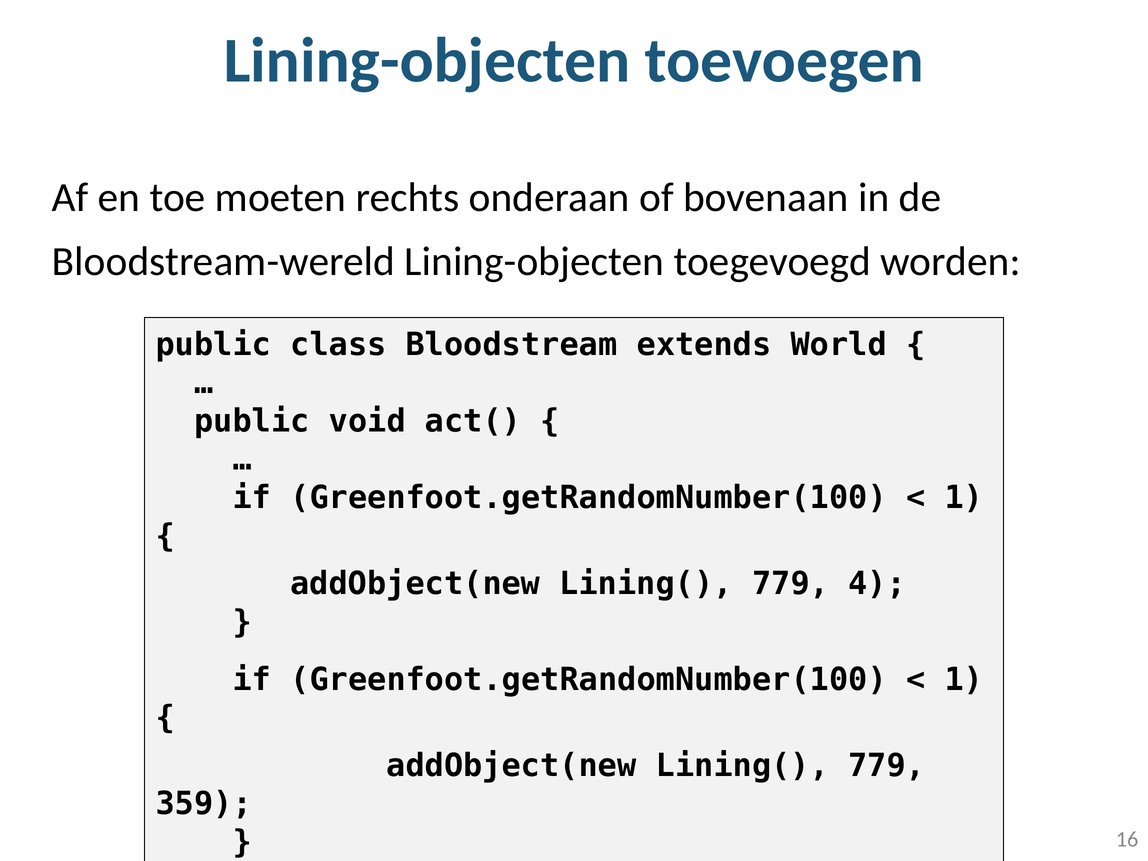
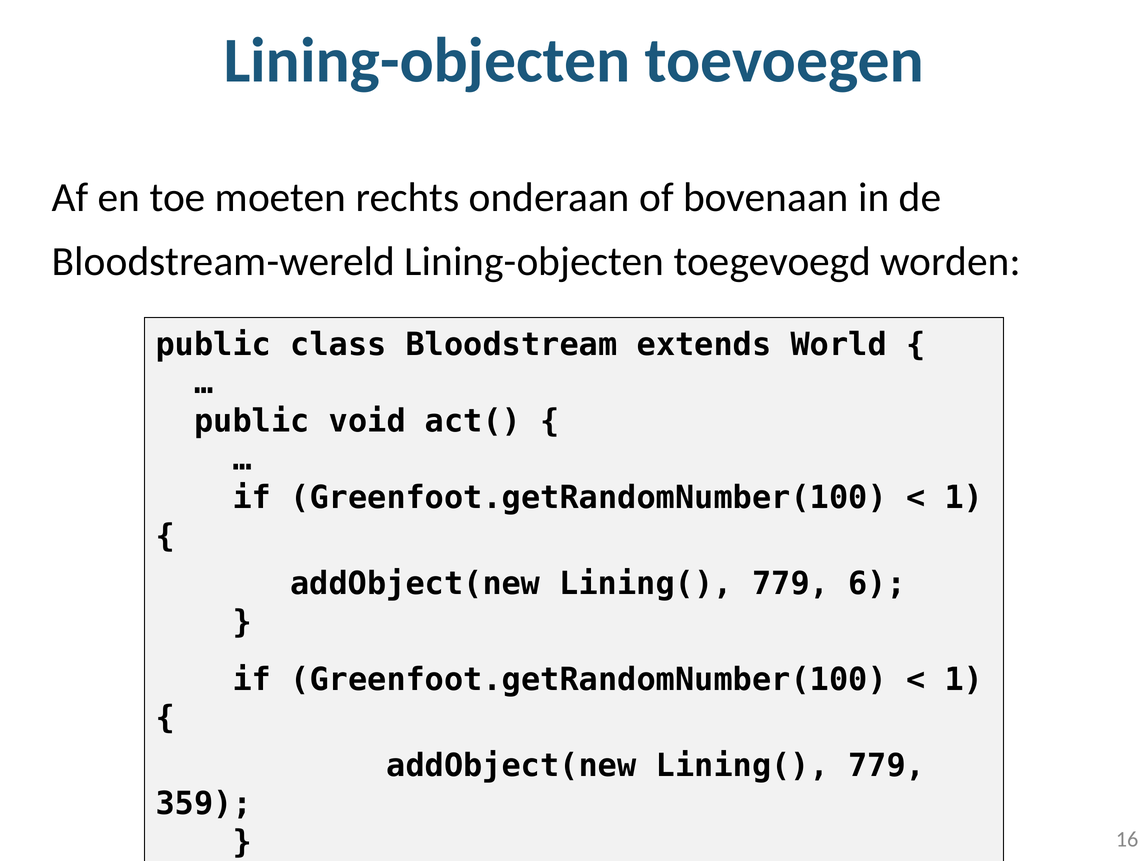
4: 4 -> 6 (877, 584)
